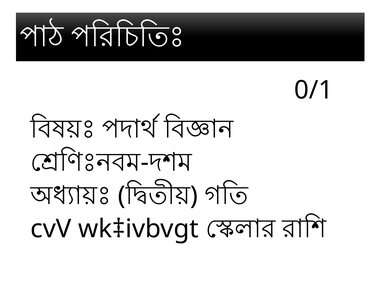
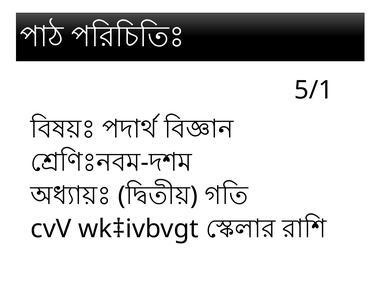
0/1: 0/1 -> 5/1 (314, 90)
